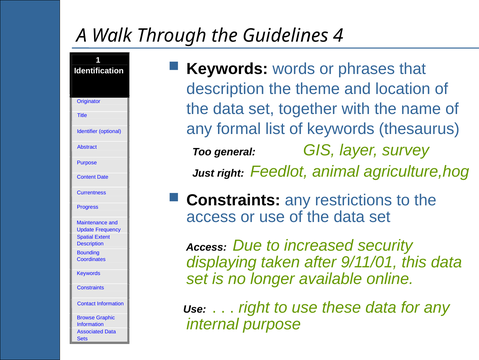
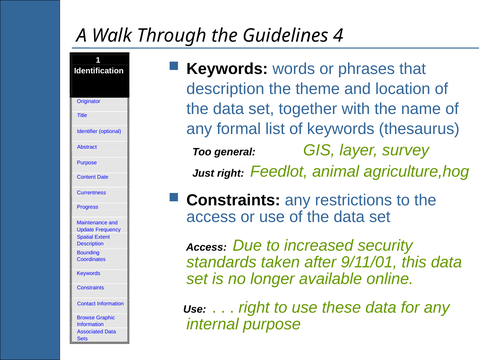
displaying: displaying -> standards (221, 262)
